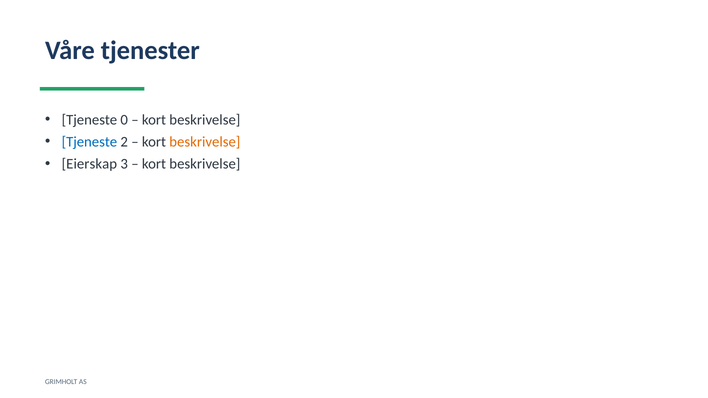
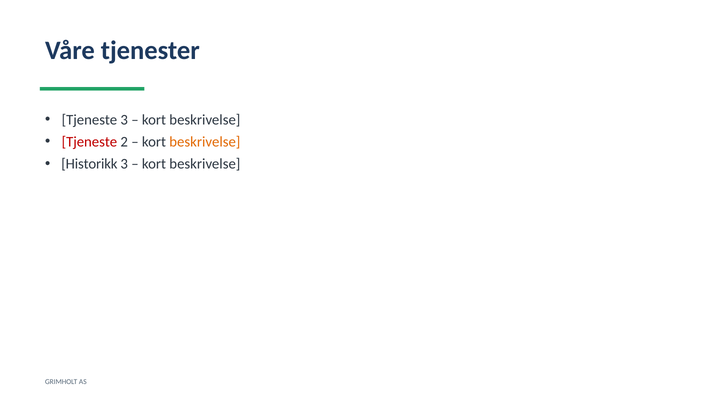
Tjeneste 0: 0 -> 3 (124, 120)
Tjeneste colour: blue -> red (89, 142)
Eierskap: Eierskap -> Historikk (89, 164)
